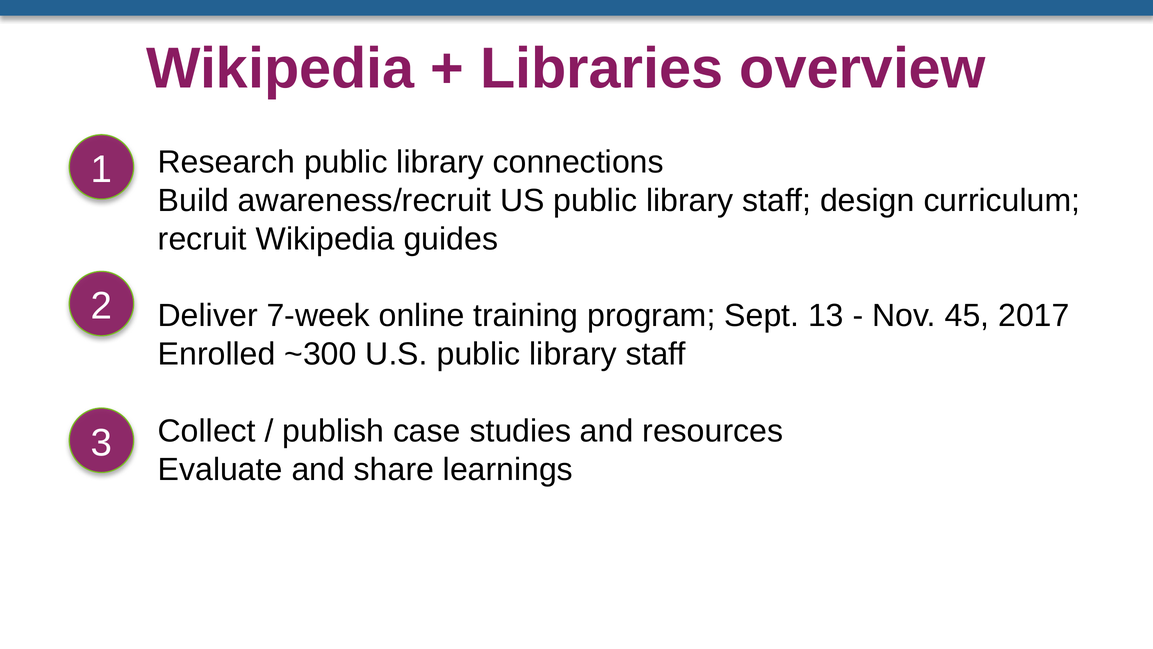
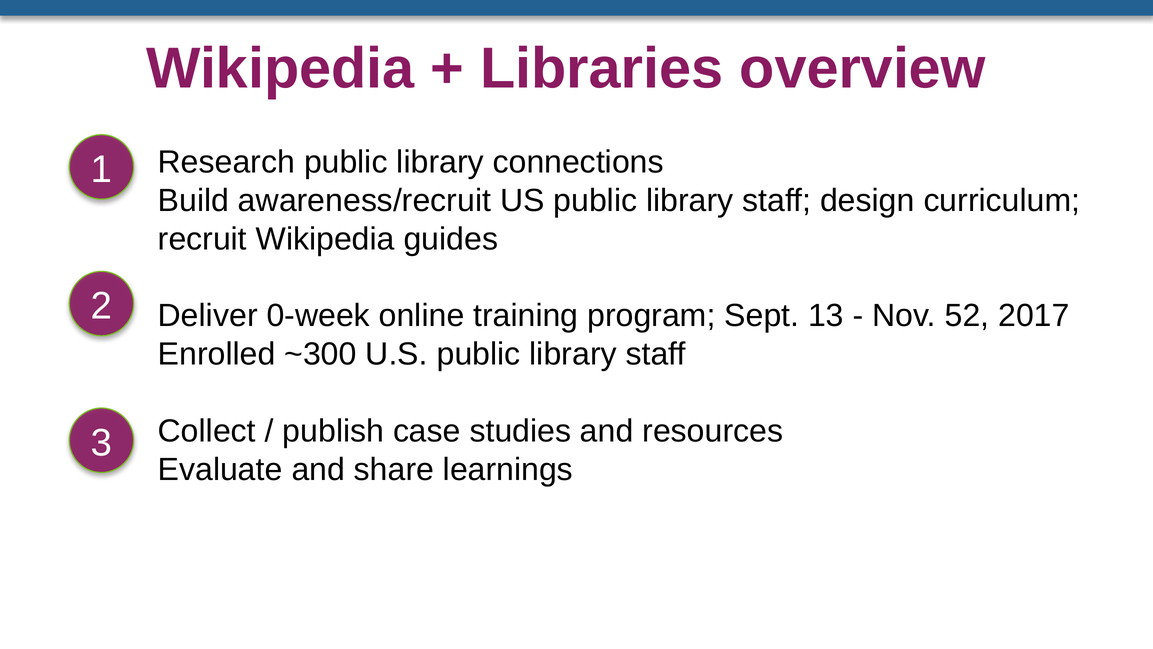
7-week: 7-week -> 0-week (318, 316)
45: 45 -> 52 (967, 316)
